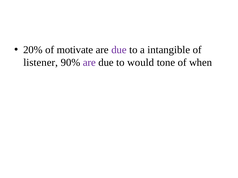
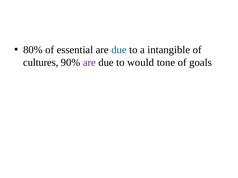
20%: 20% -> 80% (33, 50)
motivate: motivate -> essential (75, 50)
due colour: purple -> blue (119, 50)
listener: listener -> cultures (41, 63)
when: when -> goals (201, 63)
